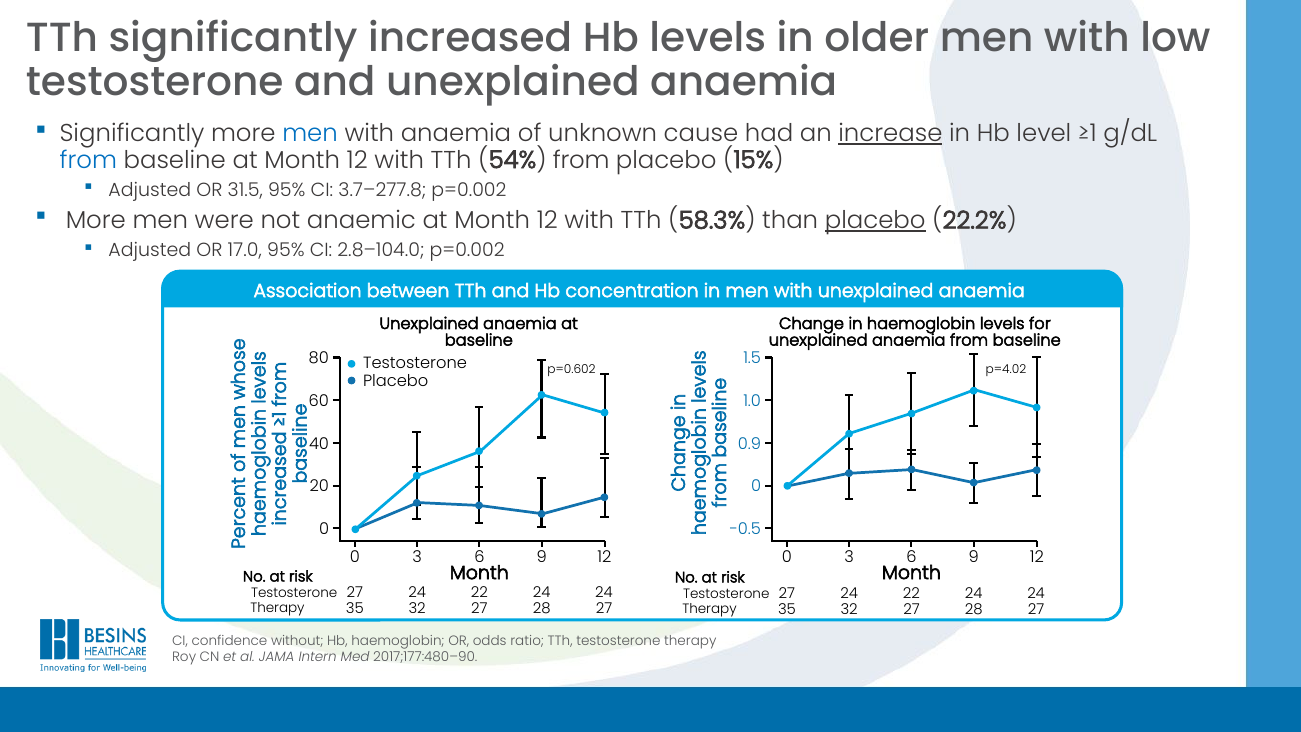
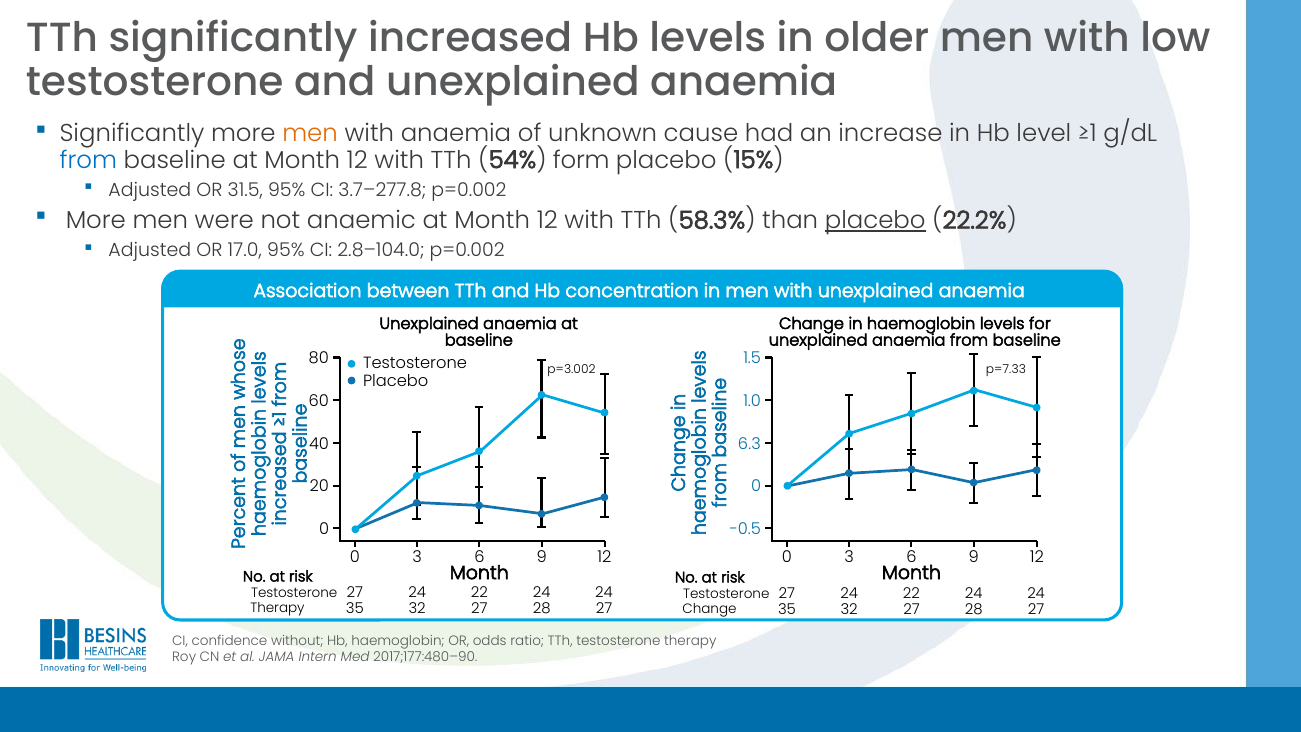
men colour: blue -> orange (310, 134)
increase underline: present -> none (890, 134)
54% from: from -> form (581, 160)
p=4.02: p=4.02 -> p=7.33 (1006, 369)
p=0.602: p=0.602 -> p=3.002 (572, 369)
0.9: 0.9 -> 6.3 (749, 444)
Therapy: Therapy -> Change (709, 609)
